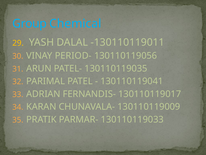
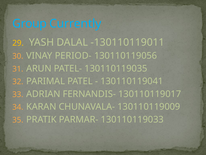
Chemical: Chemical -> Currently (75, 24)
